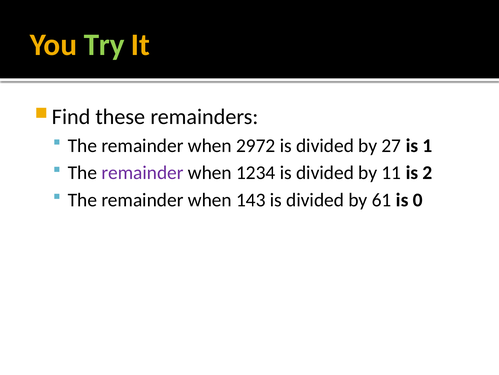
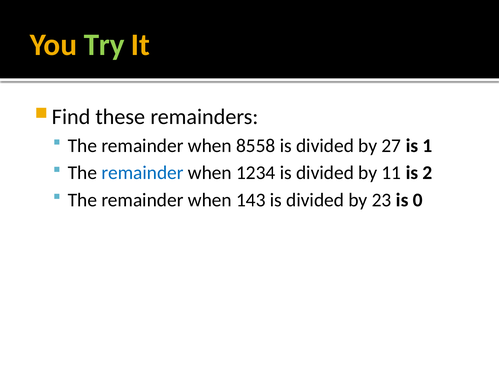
2972: 2972 -> 8558 (256, 145)
remainder colour: purple -> blue (142, 173)
61: 61 -> 23 (382, 200)
